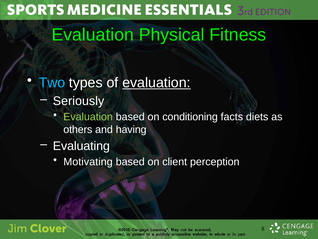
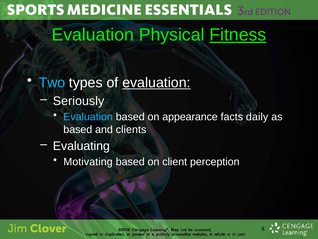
Fitness underline: none -> present (238, 35)
Evaluation colour: light green -> light blue (88, 117)
conditioning: conditioning -> appearance (190, 117)
diets: diets -> daily (257, 117)
others: others -> based (78, 129)
having: having -> clients (131, 129)
